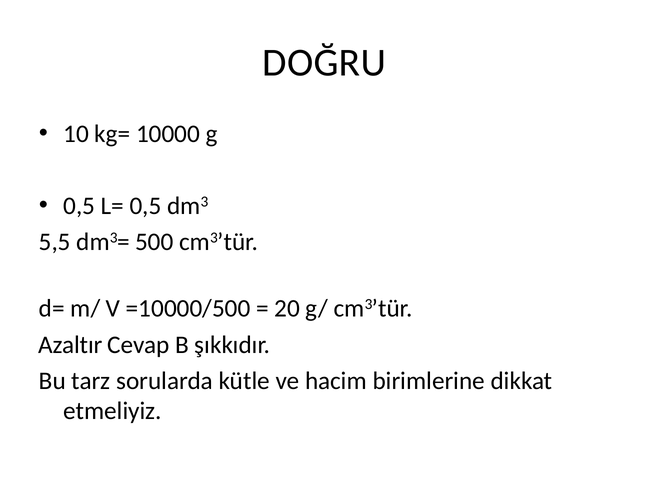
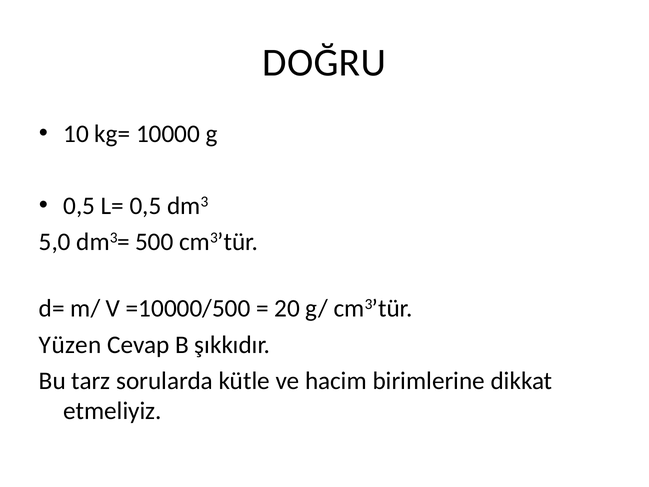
5,5: 5,5 -> 5,0 (55, 242)
Azaltır: Azaltır -> Yüzen (70, 345)
